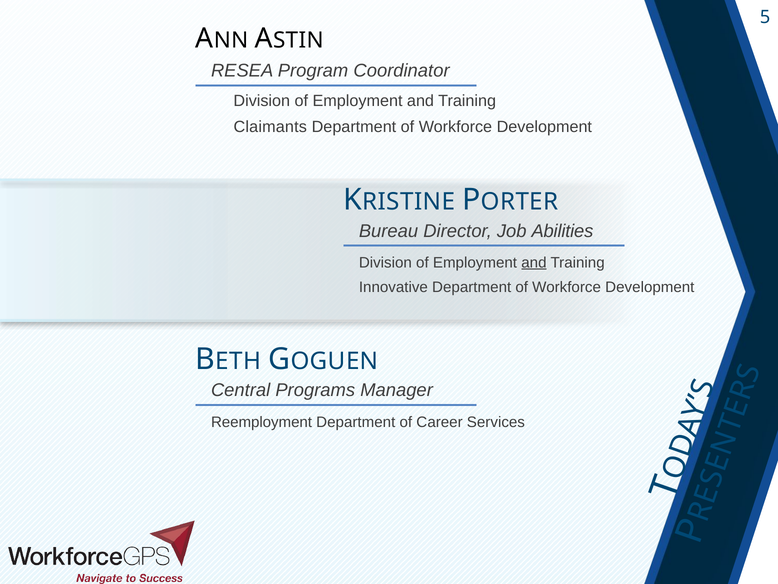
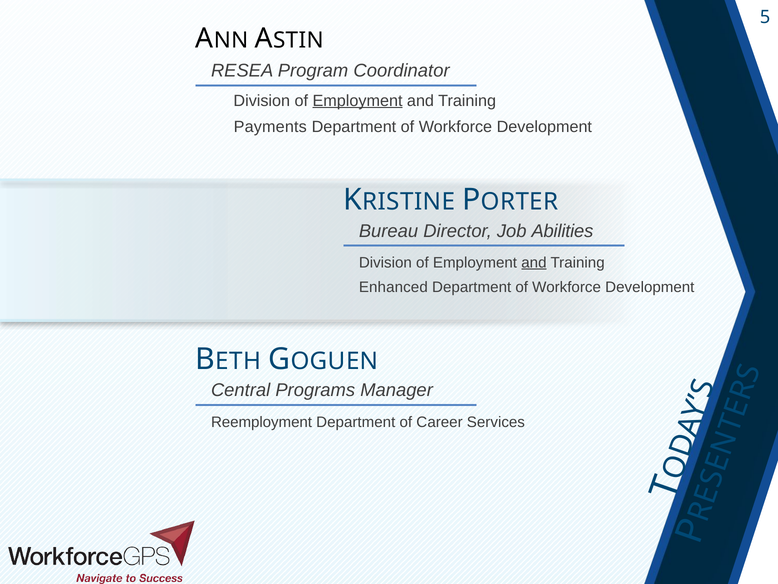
Employment underline: none -> present (358, 101)
Claimants: Claimants -> Payments (270, 127)
Innovative: Innovative -> Enhanced (393, 287)
